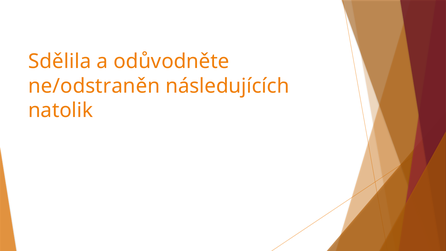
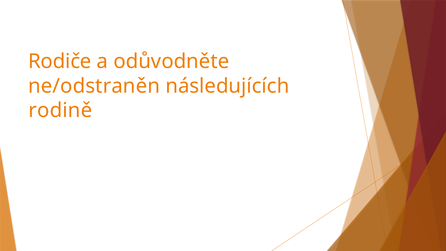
Sdělila: Sdělila -> Rodiče (60, 61)
natolik: natolik -> rodině (60, 110)
